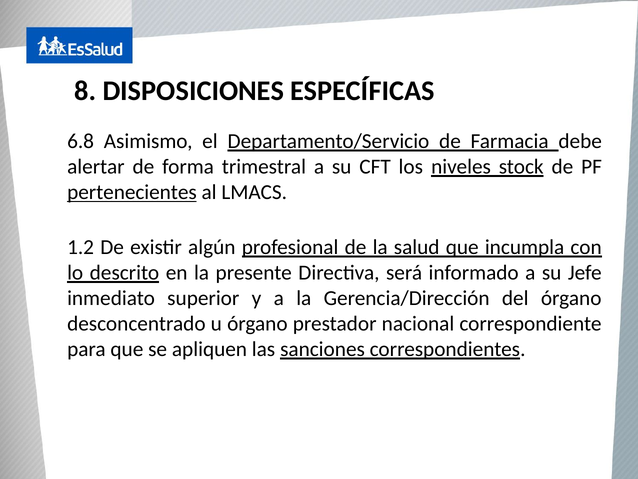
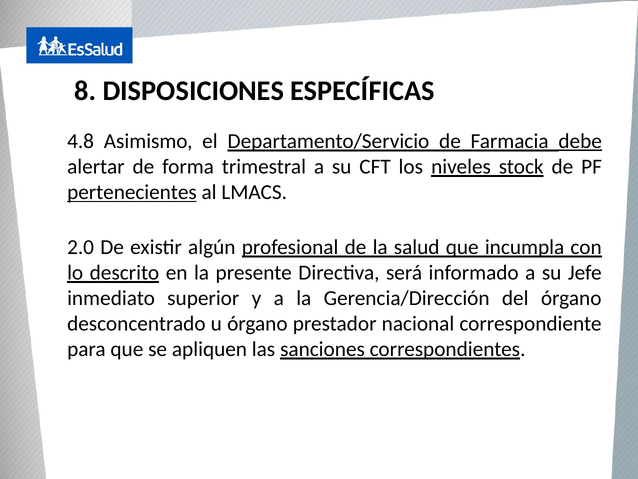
6.8: 6.8 -> 4.8 (81, 141)
debe underline: none -> present (580, 141)
1.2: 1.2 -> 2.0 (81, 247)
